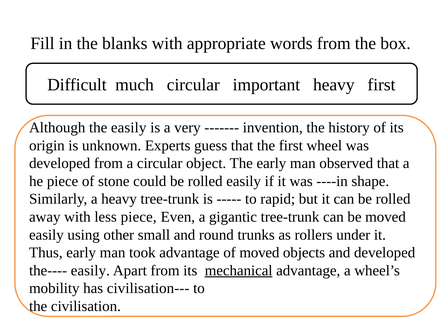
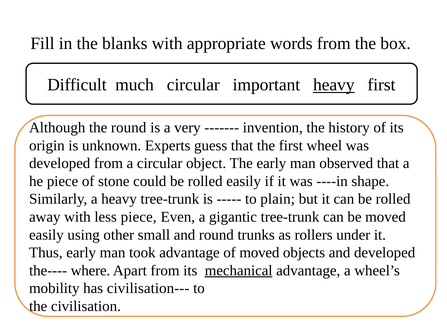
heavy underline: none -> present (334, 85)
the easily: easily -> round (129, 128)
rapid: rapid -> plain (278, 199)
the---- easily: easily -> where (90, 271)
